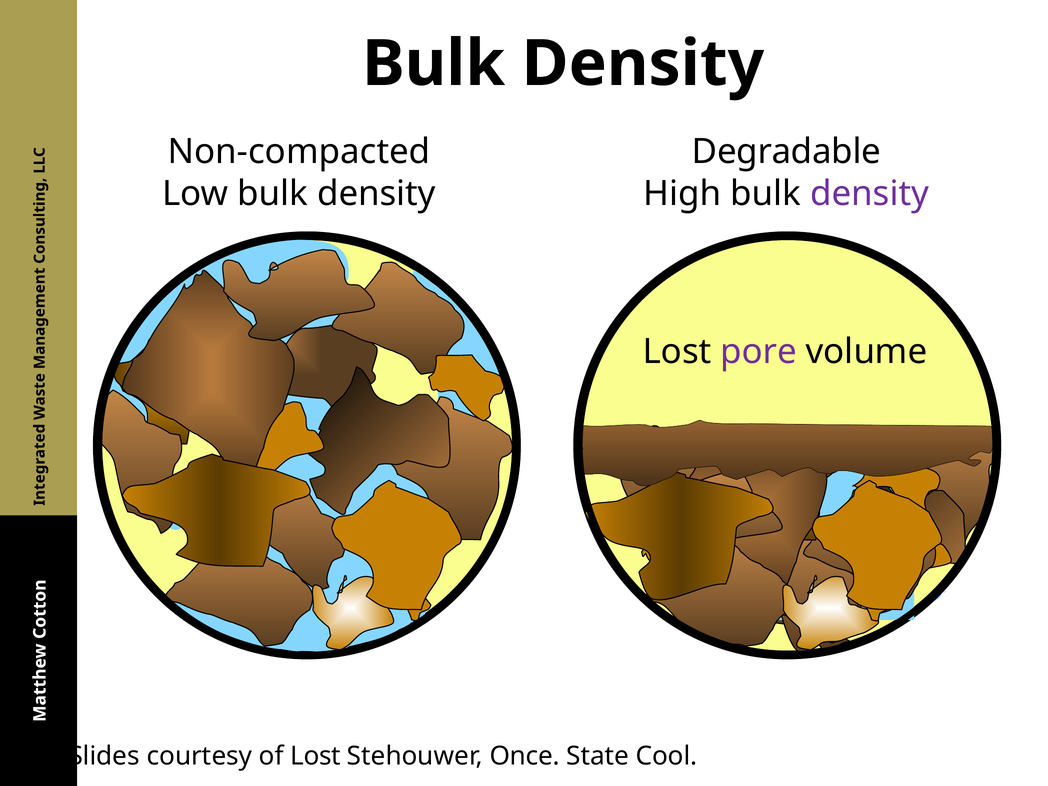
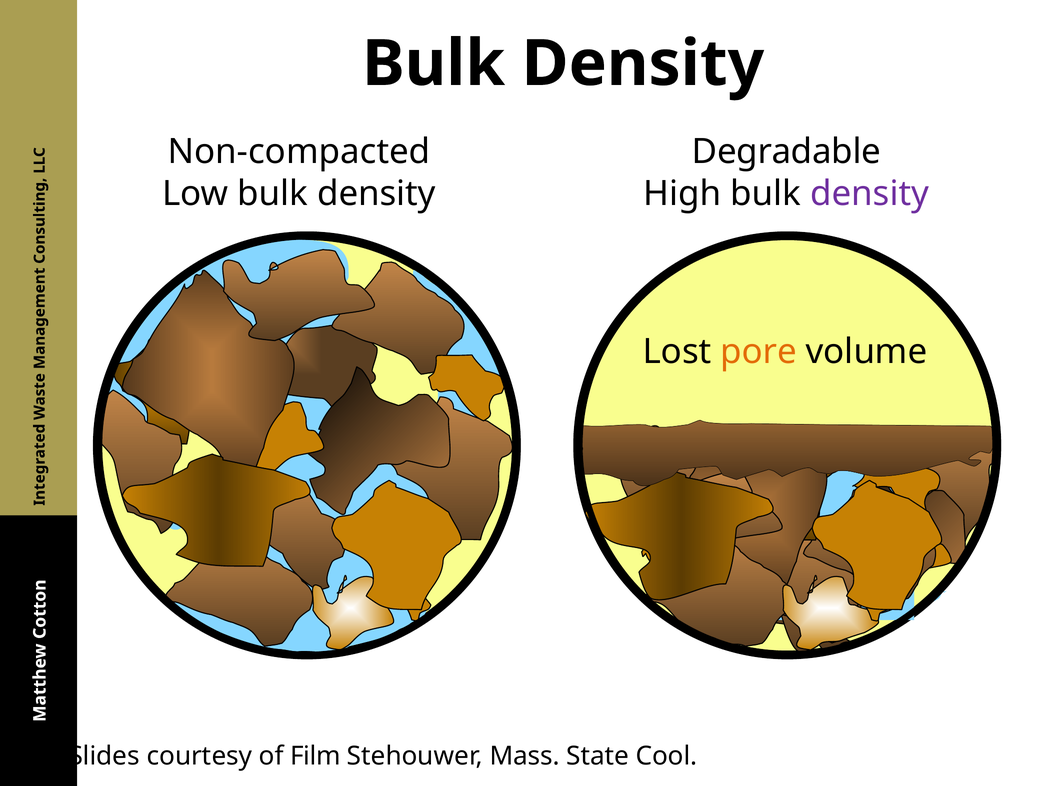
pore colour: purple -> orange (759, 352)
of Lost: Lost -> Film (315, 756)
Once: Once -> Mass (525, 756)
